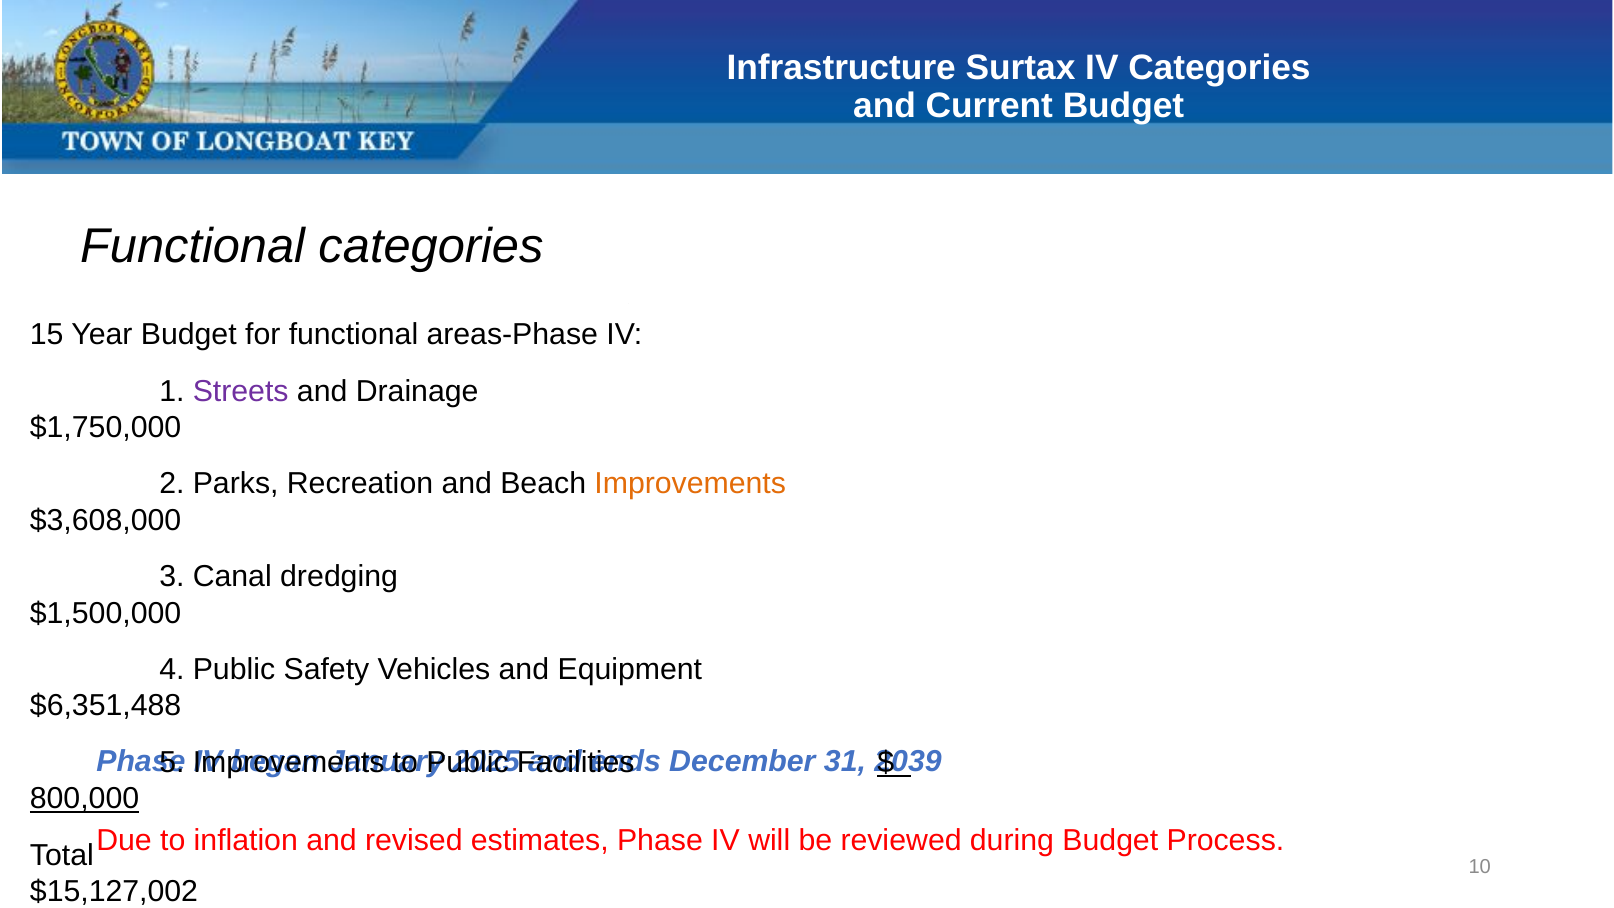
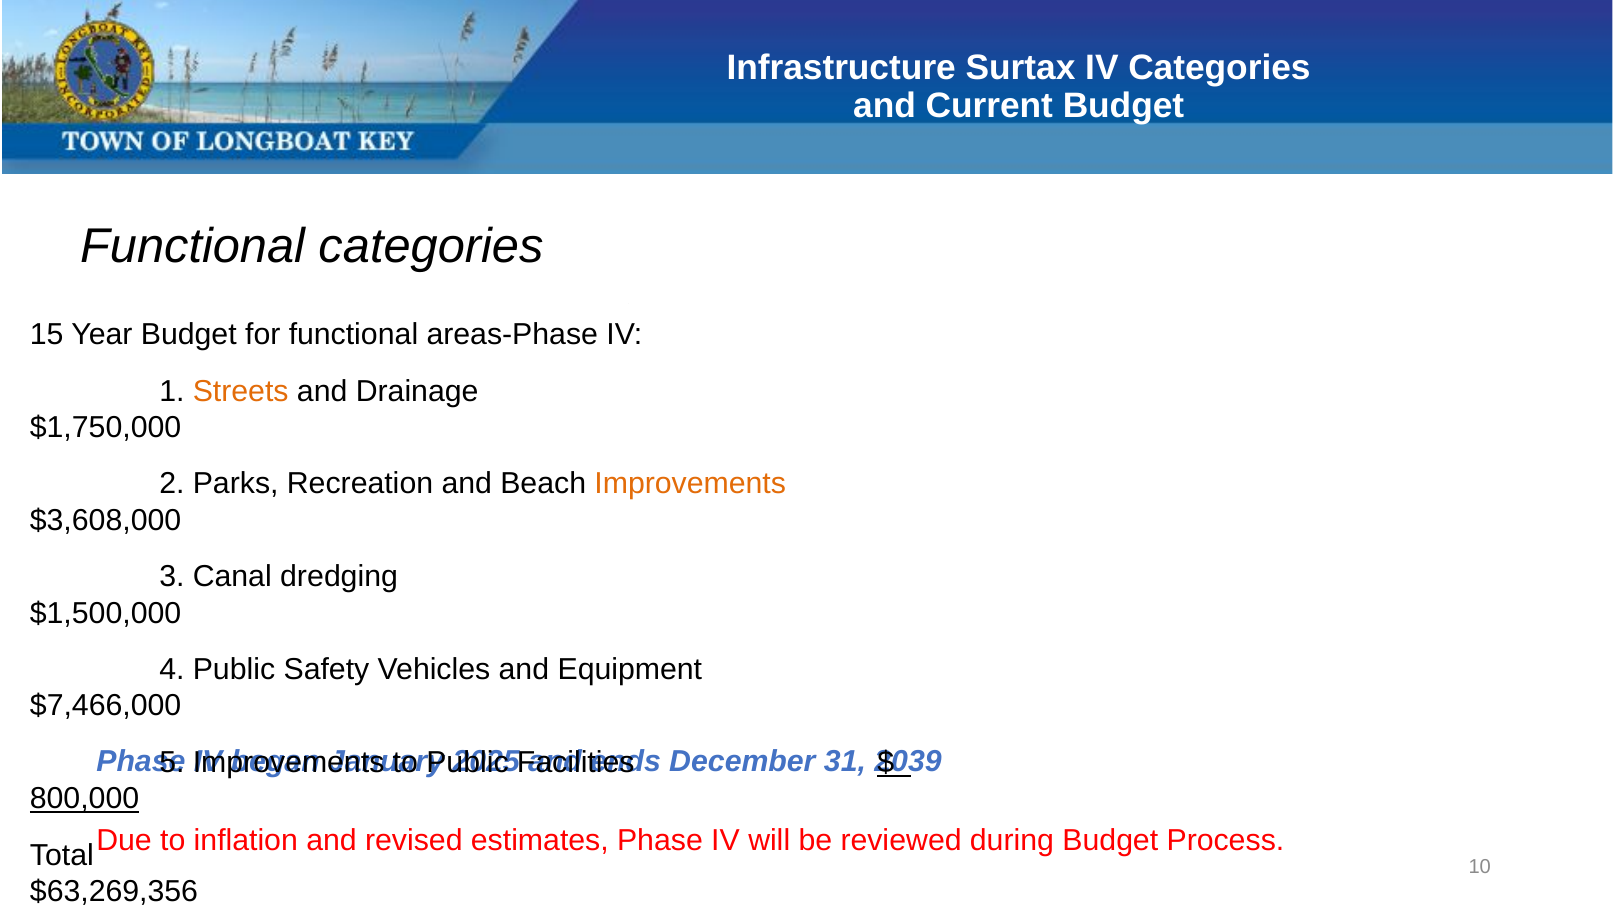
Streets colour: purple -> orange (241, 391)
$6,351,488: $6,351,488 -> $7,466,000 (106, 706)
$15,127,002: $15,127,002 -> $63,269,356 (114, 891)
